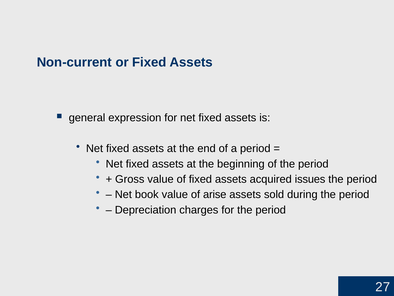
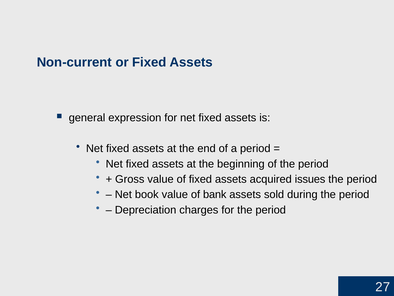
arise: arise -> bank (215, 194)
